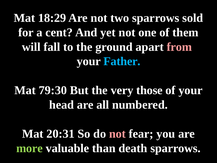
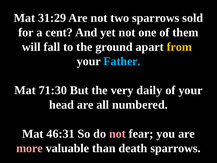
18:29: 18:29 -> 31:29 (52, 18)
from colour: pink -> yellow (179, 47)
79:30: 79:30 -> 71:30 (53, 90)
those: those -> daily (149, 90)
20:31: 20:31 -> 46:31 (61, 134)
more colour: light green -> pink (29, 148)
